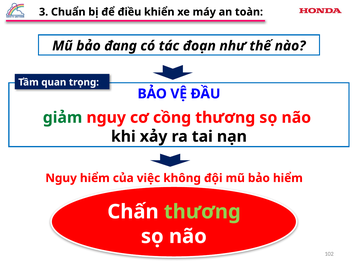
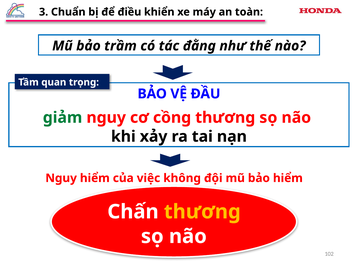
đang: đang -> trầm (120, 46)
đoạn: đoạn -> đằng (199, 46)
thương colour: light green -> yellow (202, 212)
